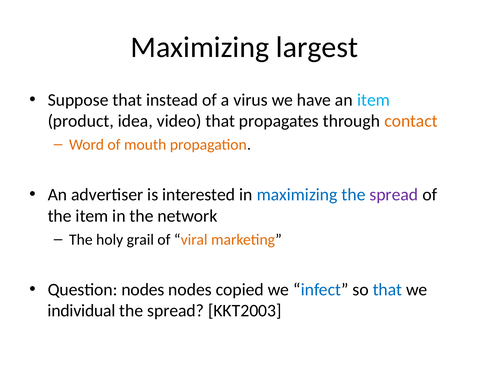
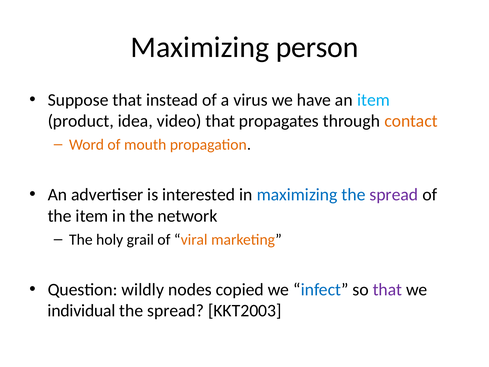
largest: largest -> person (317, 47)
Question nodes: nodes -> wildly (143, 289)
that colour: blue -> purple (387, 289)
